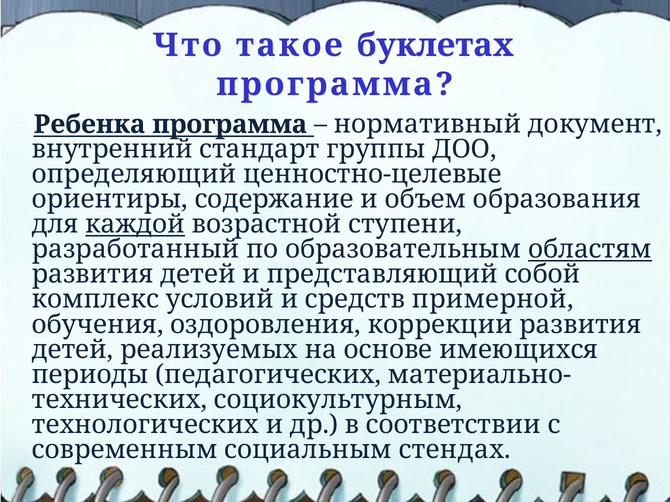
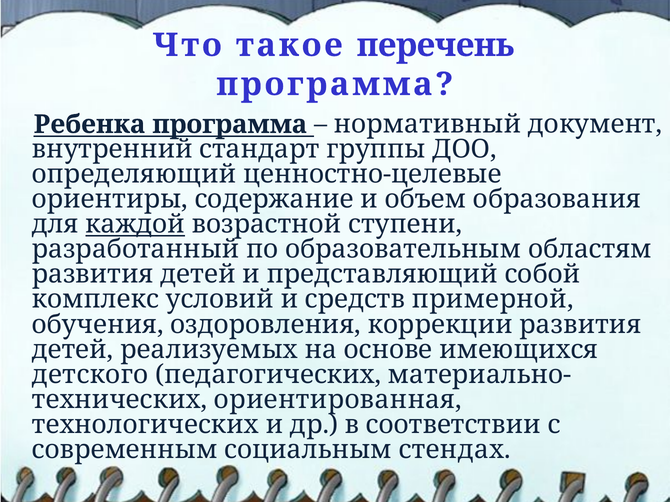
буклетах: буклетах -> перечень (435, 45)
областям underline: present -> none (590, 250)
периоды: периоды -> детского (90, 375)
социокультурным: социокультурным -> ориентированная (338, 400)
